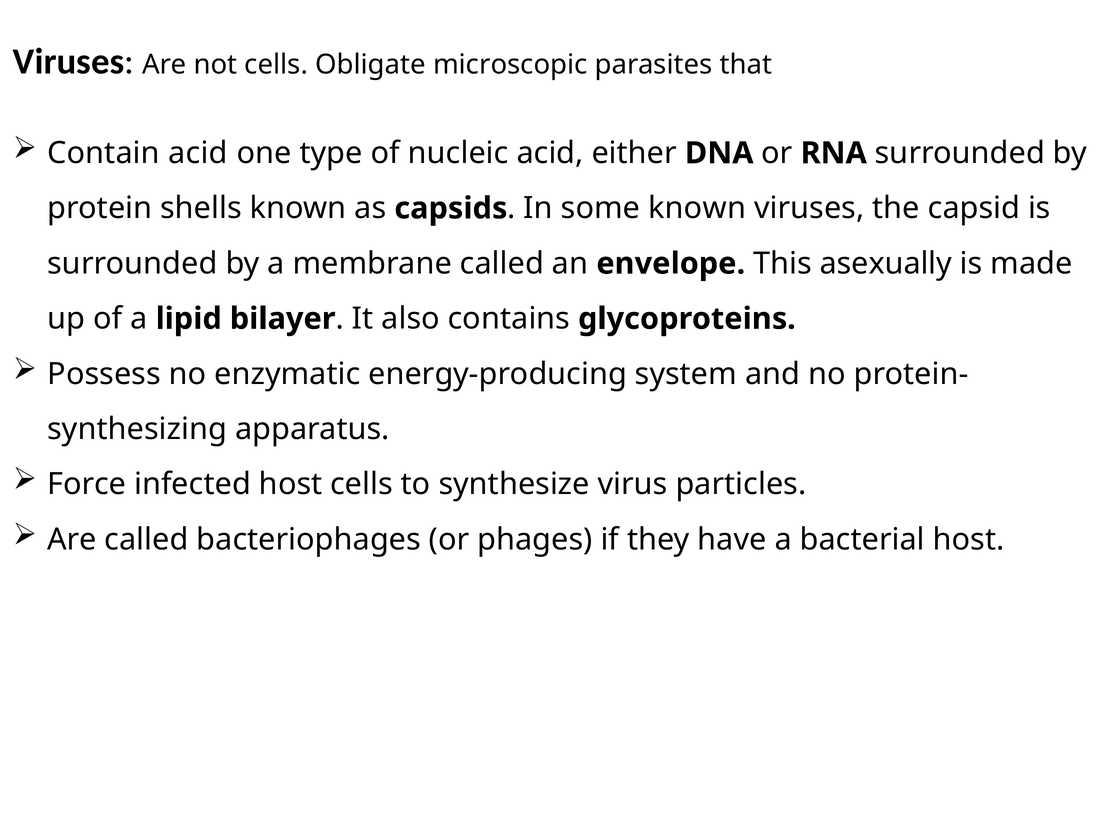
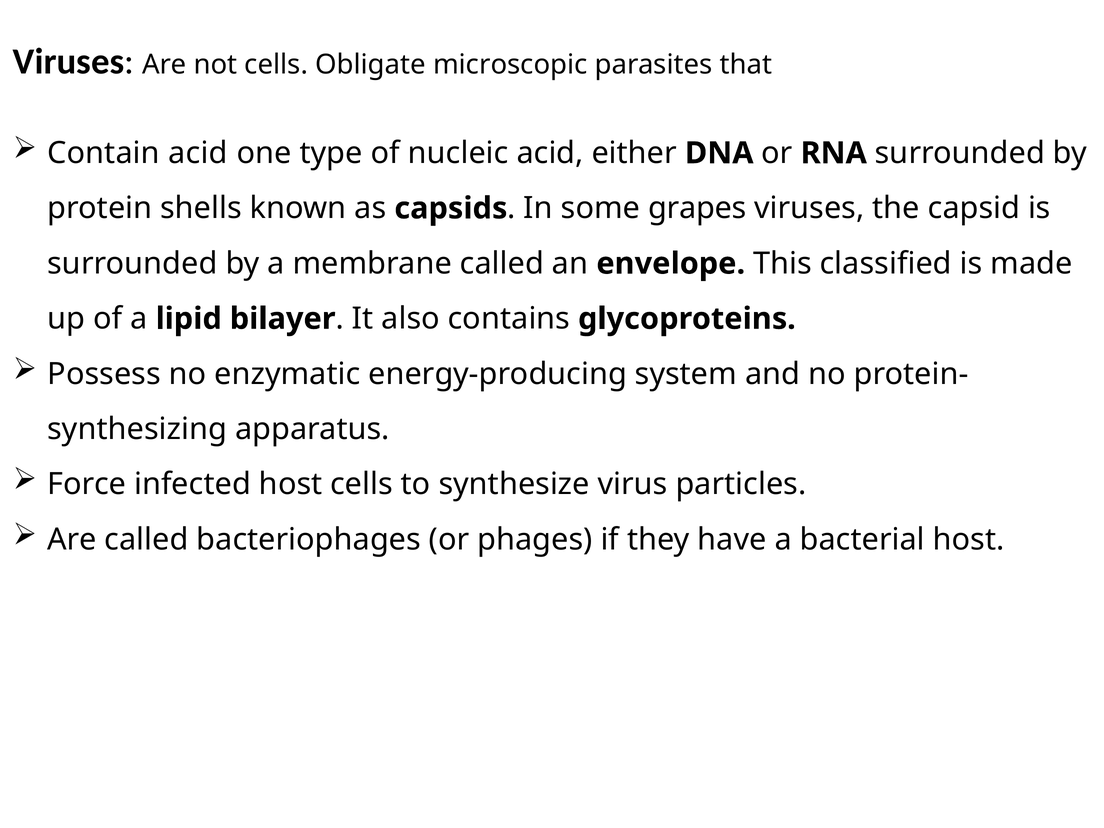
some known: known -> grapes (697, 208)
asexually: asexually -> classified (886, 264)
